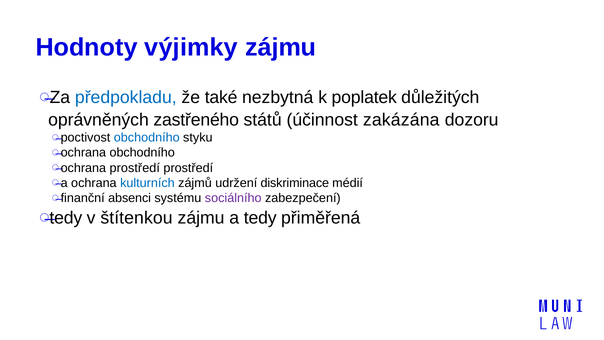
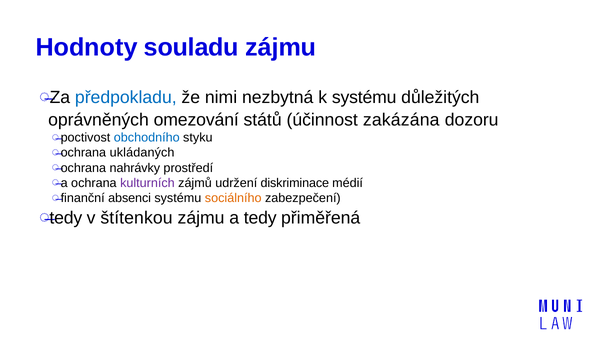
výjimky: výjimky -> souladu (191, 47)
také: také -> nimi (221, 97)
k poplatek: poplatek -> systému (364, 97)
zastřeného: zastřeného -> omezování (196, 120)
obchodního: obchodního -> ukládaných (142, 153)
prostředí: prostředí -> nahrávky (135, 168)
kulturních colour: blue -> purple (147, 183)
sociálního colour: purple -> orange (233, 198)
